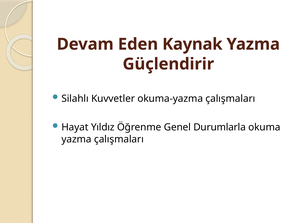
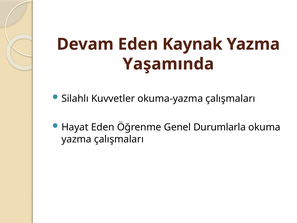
Güçlendirir: Güçlendirir -> Yaşamında (168, 64)
Hayat Yıldız: Yıldız -> Eden (103, 127)
